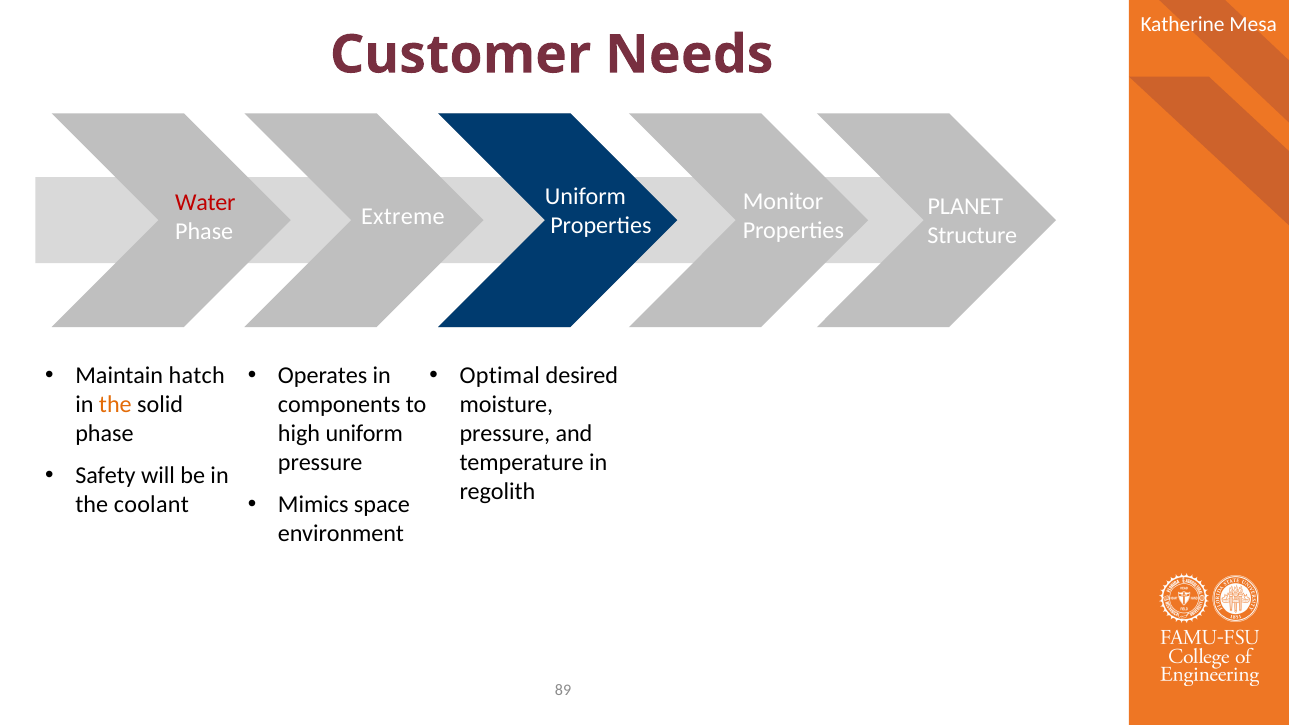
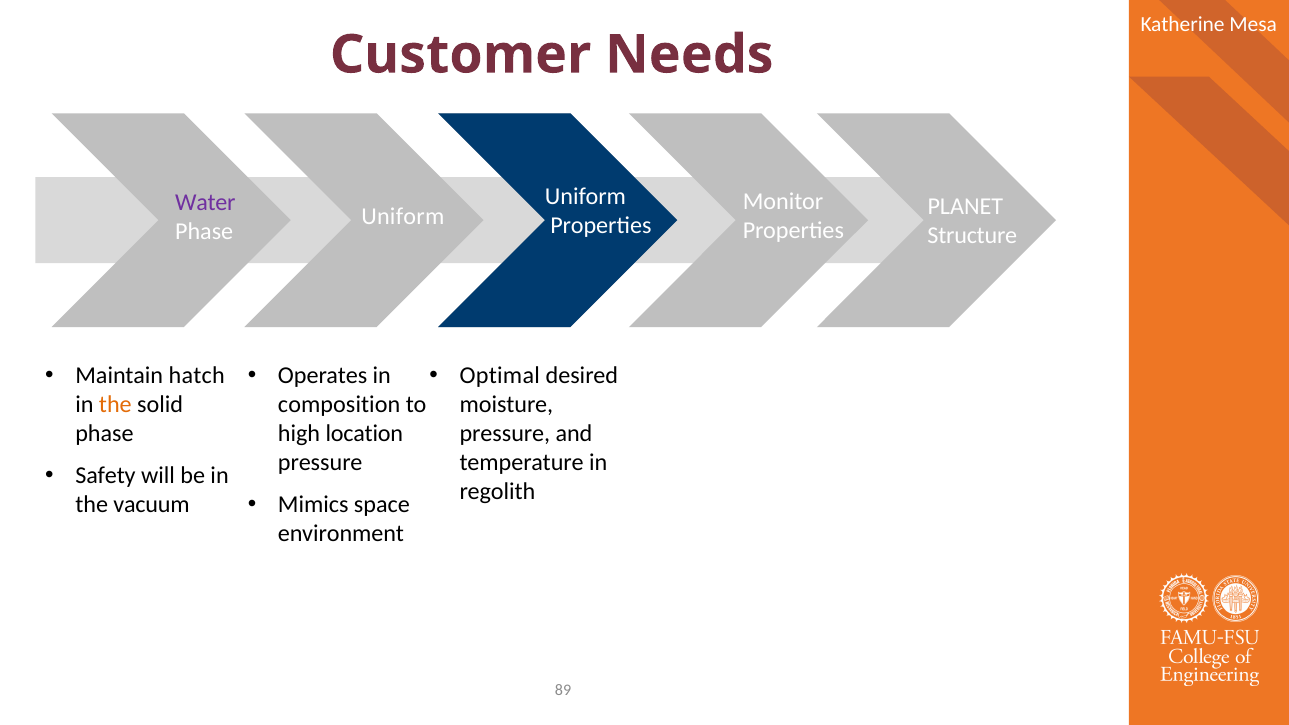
Water colour: red -> purple (205, 203)
Extreme: Extreme -> Uniform (403, 216)
components: components -> composition (339, 405)
high uniform: uniform -> location (364, 434)
coolant: coolant -> vacuum (152, 505)
